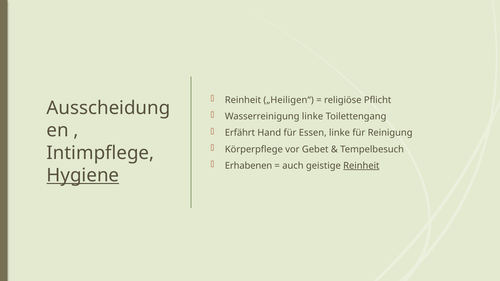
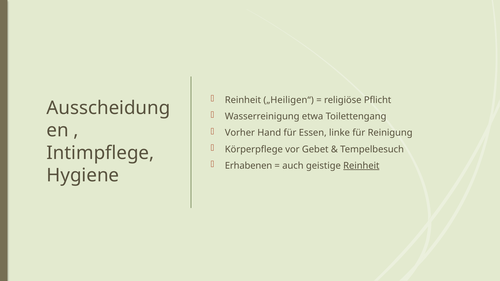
Wasserreinigung linke: linke -> etwa (313, 116)
Erfährt: Erfährt -> Vorher (240, 133)
Hygiene underline: present -> none (83, 176)
